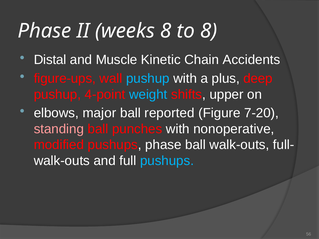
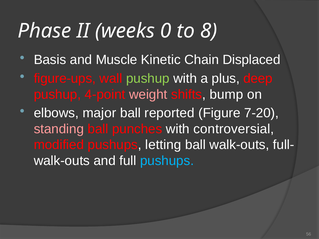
weeks 8: 8 -> 0 (166, 31)
Distal: Distal -> Basis (50, 60)
Accidents: Accidents -> Displaced (252, 60)
pushup colour: light blue -> light green (148, 79)
weight colour: light blue -> pink (148, 94)
upper: upper -> bump (226, 94)
nonoperative: nonoperative -> controversial (234, 129)
pushups phase: phase -> letting (163, 145)
